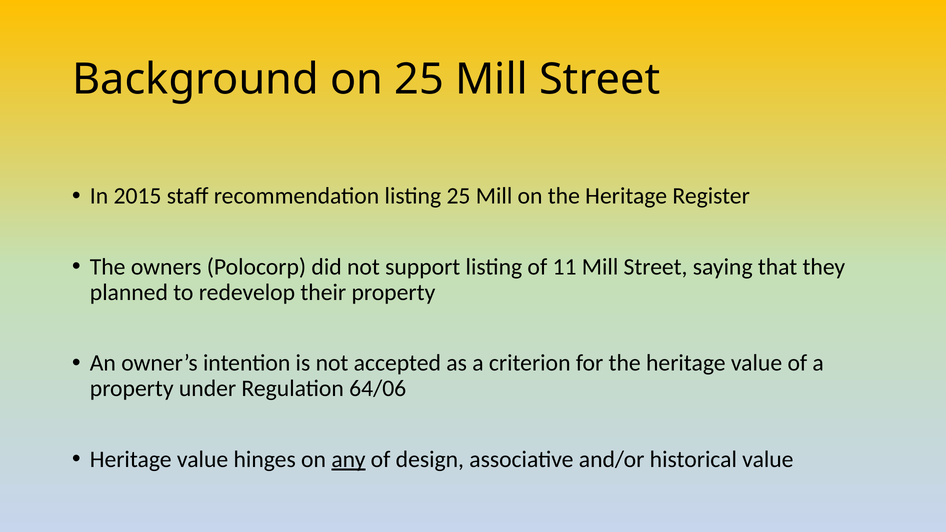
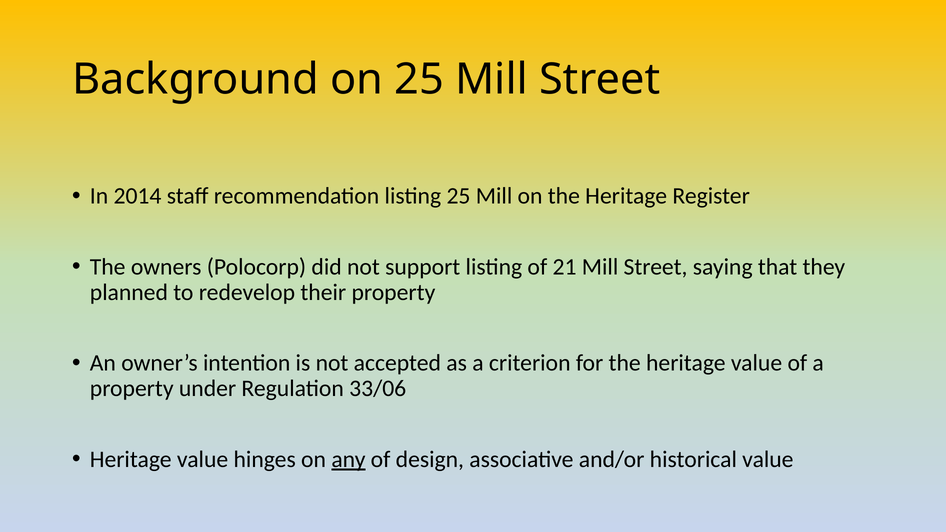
2015: 2015 -> 2014 (137, 196)
11: 11 -> 21 (565, 267)
64/06: 64/06 -> 33/06 (378, 389)
